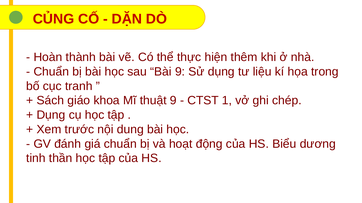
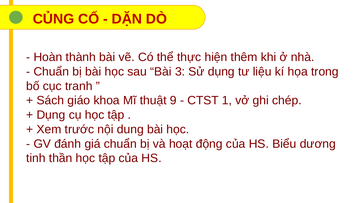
Bài 9: 9 -> 3 (180, 72)
